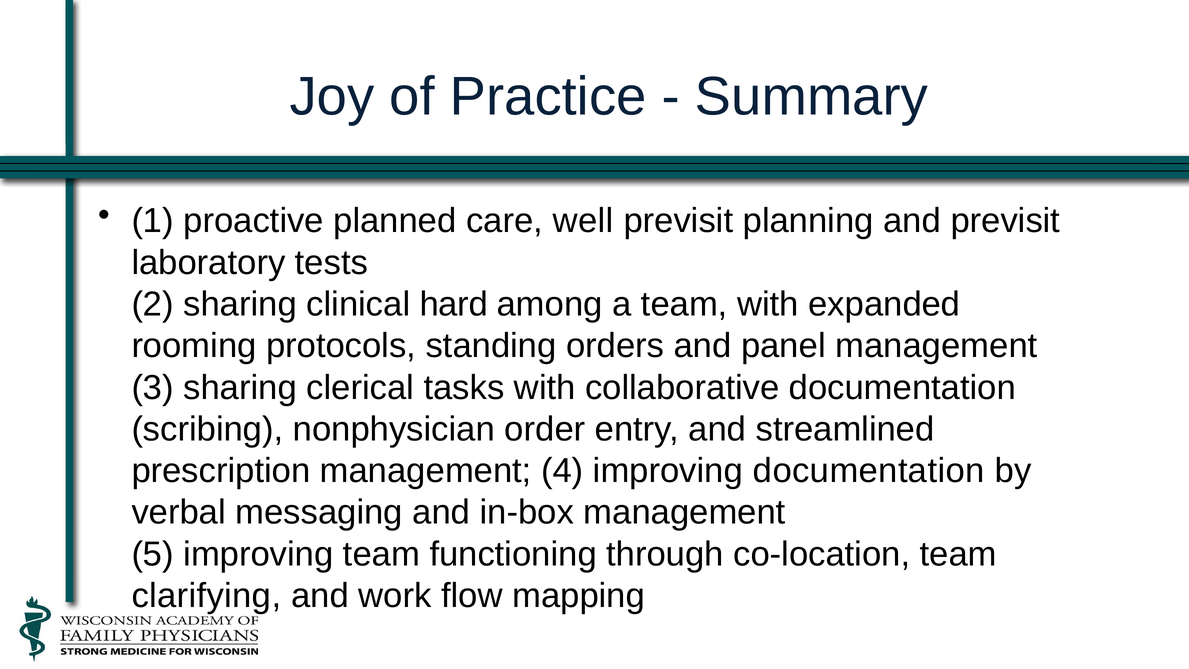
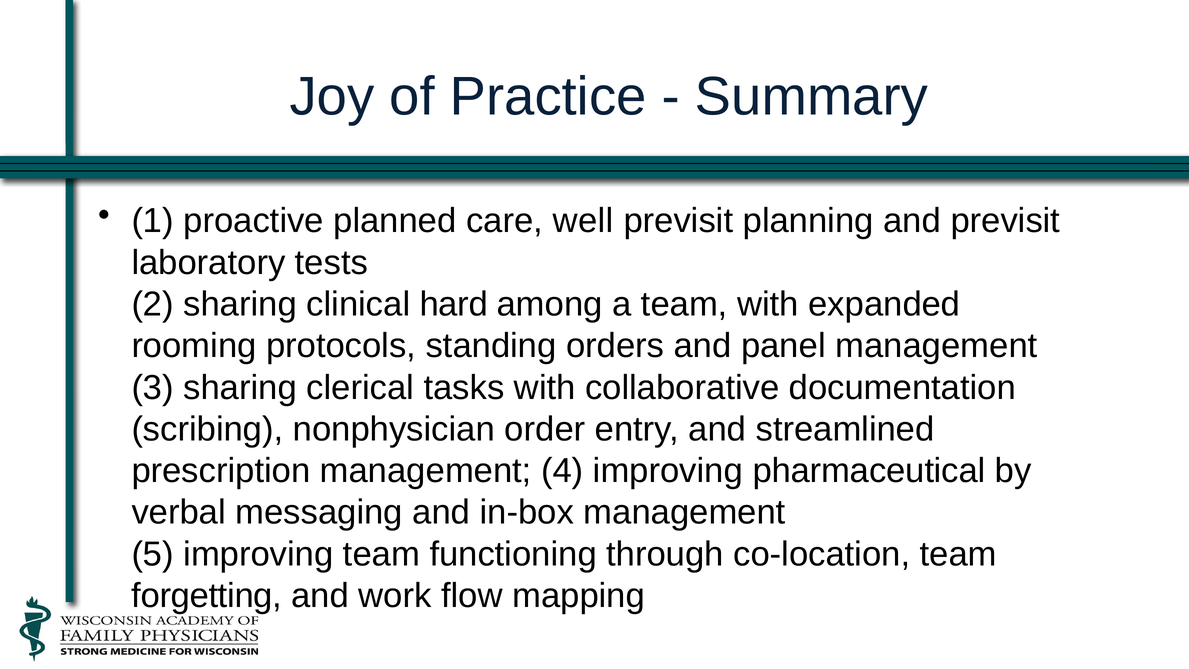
improving documentation: documentation -> pharmaceutical (869, 471)
clarifying: clarifying -> forgetting (207, 596)
